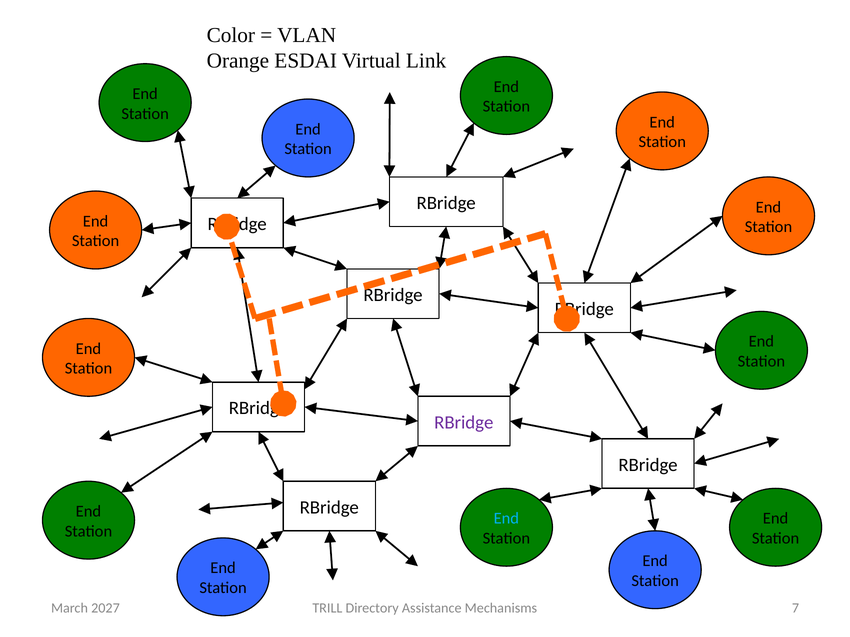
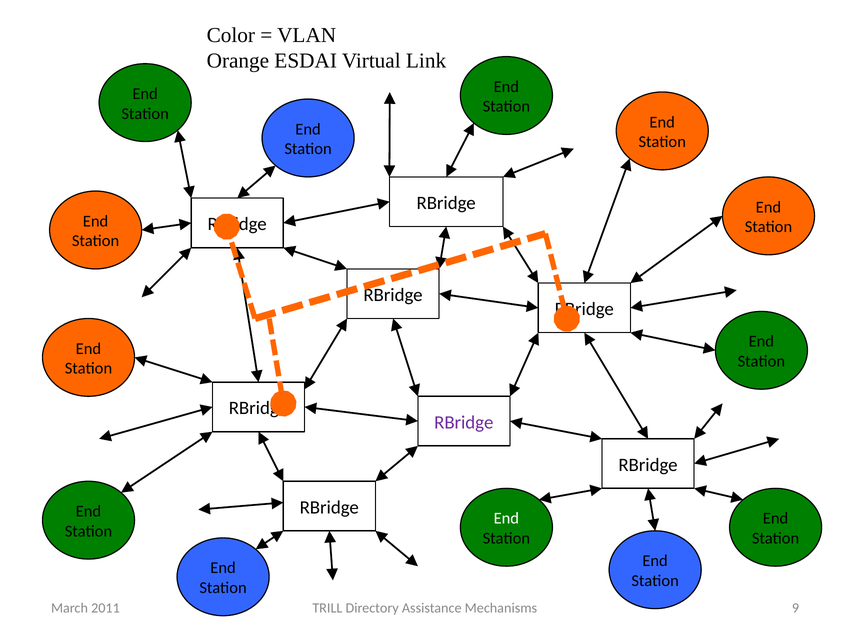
End colour: light blue -> white (506, 519)
7: 7 -> 9 (795, 609)
2027: 2027 -> 2011 (105, 609)
